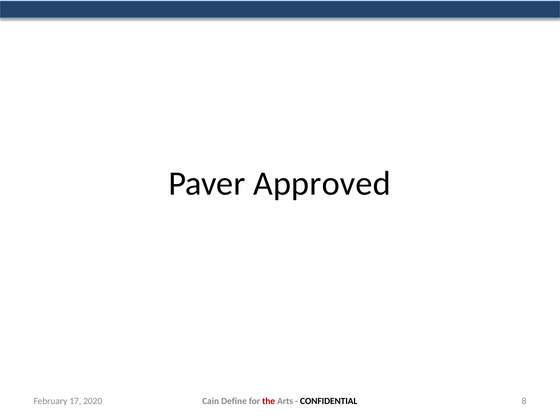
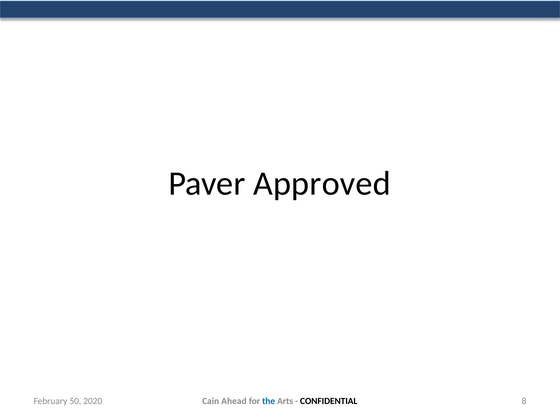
Define: Define -> Ahead (234, 401)
the colour: red -> blue (269, 401)
17: 17 -> 50 (75, 401)
